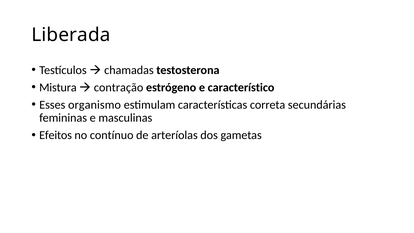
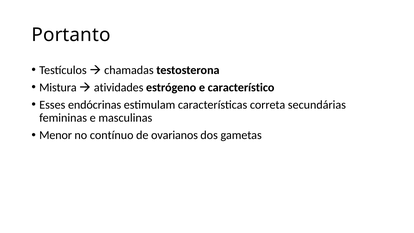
Liberada: Liberada -> Portanto (71, 35)
contração: contração -> atividades (119, 87)
organismo: organismo -> endócrinas (95, 105)
Efeitos: Efeitos -> Menor (56, 135)
arteríolas: arteríolas -> ovarianos (175, 135)
